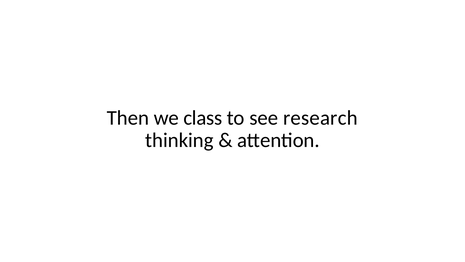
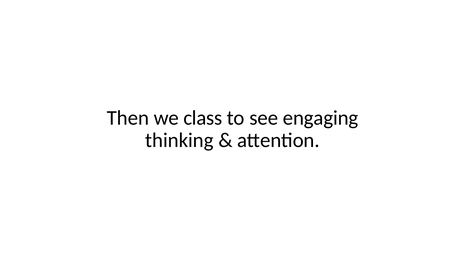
research: research -> engaging (321, 118)
